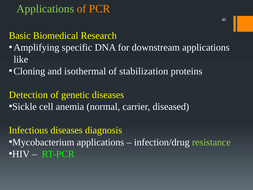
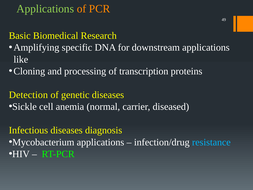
isothermal: isothermal -> processing (85, 71)
stabilization: stabilization -> transcription (144, 71)
resistance colour: light green -> light blue (211, 142)
